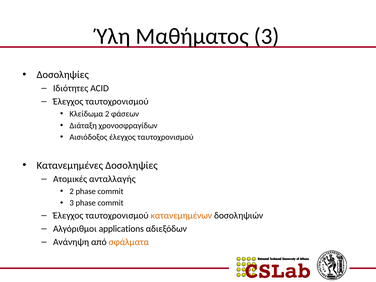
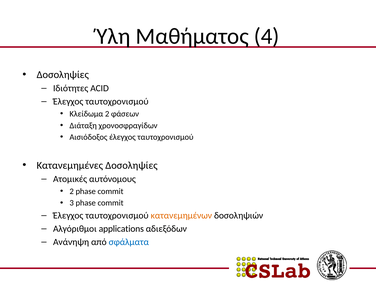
Μαθήματος 3: 3 -> 4 (267, 36)
ανταλλαγής: ανταλλαγής -> αυτόνομους (112, 179)
σφάλματα colour: orange -> blue (129, 242)
